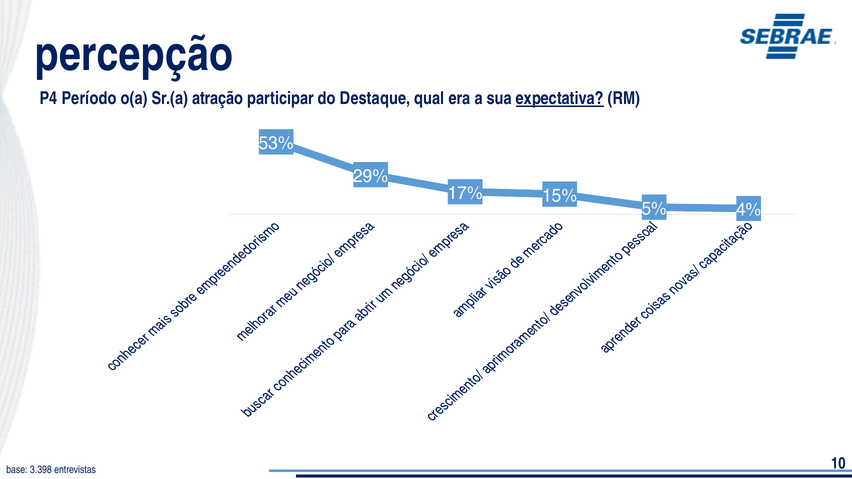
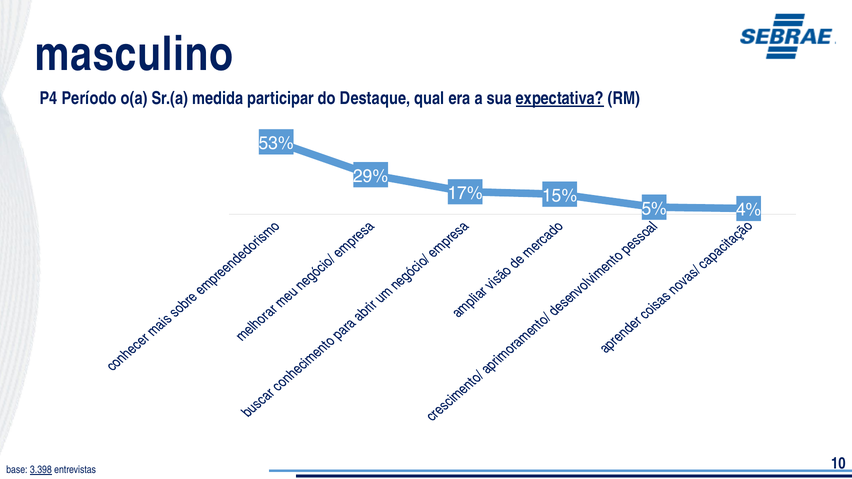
percepção: percepção -> masculino (134, 54)
atração: atração -> medida (218, 99)
3.398 underline: none -> present (41, 470)
